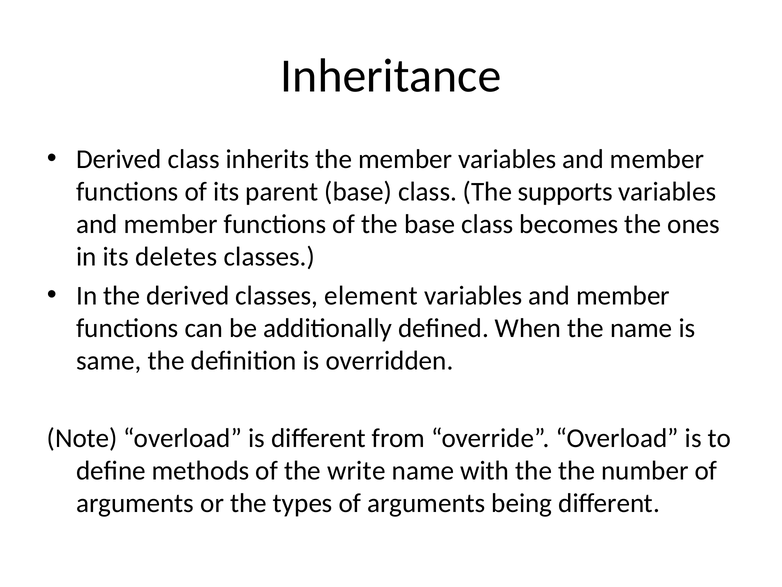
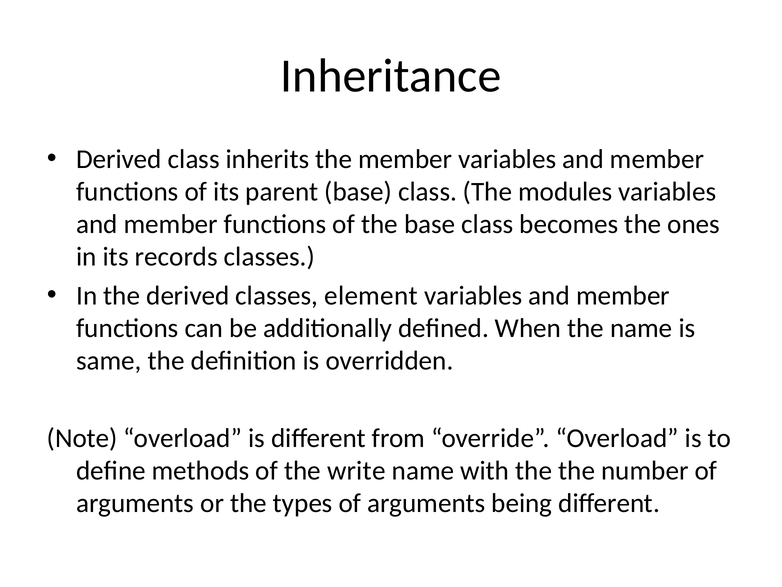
supports: supports -> modules (565, 192)
deletes: deletes -> records (176, 257)
